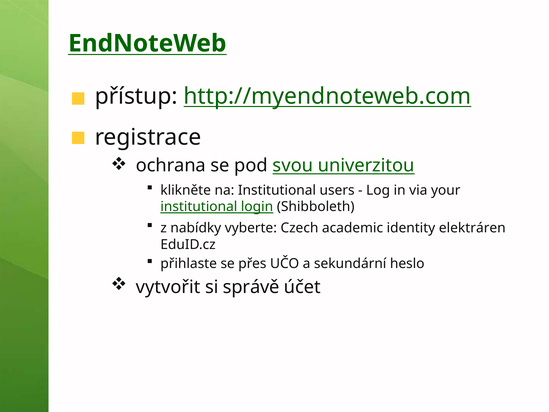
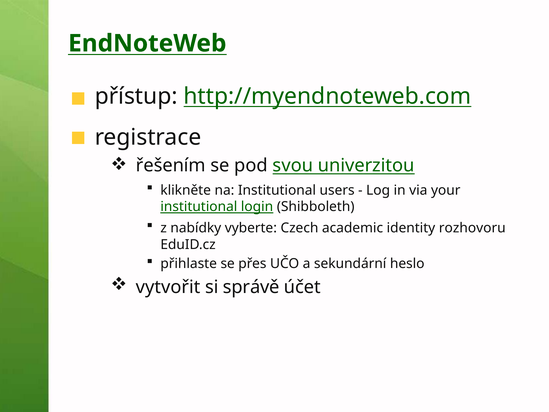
ochrana: ochrana -> řešením (171, 165)
elektráren: elektráren -> rozhovoru (472, 228)
